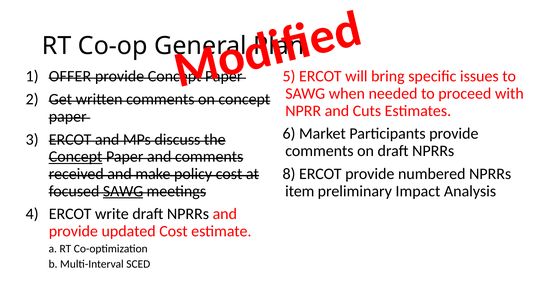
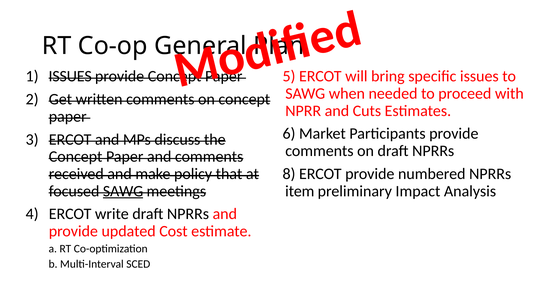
OFFER: OFFER -> ISSUES (70, 76)
Concept underline: present -> none (76, 157)
policy cost: cost -> that (229, 174)
